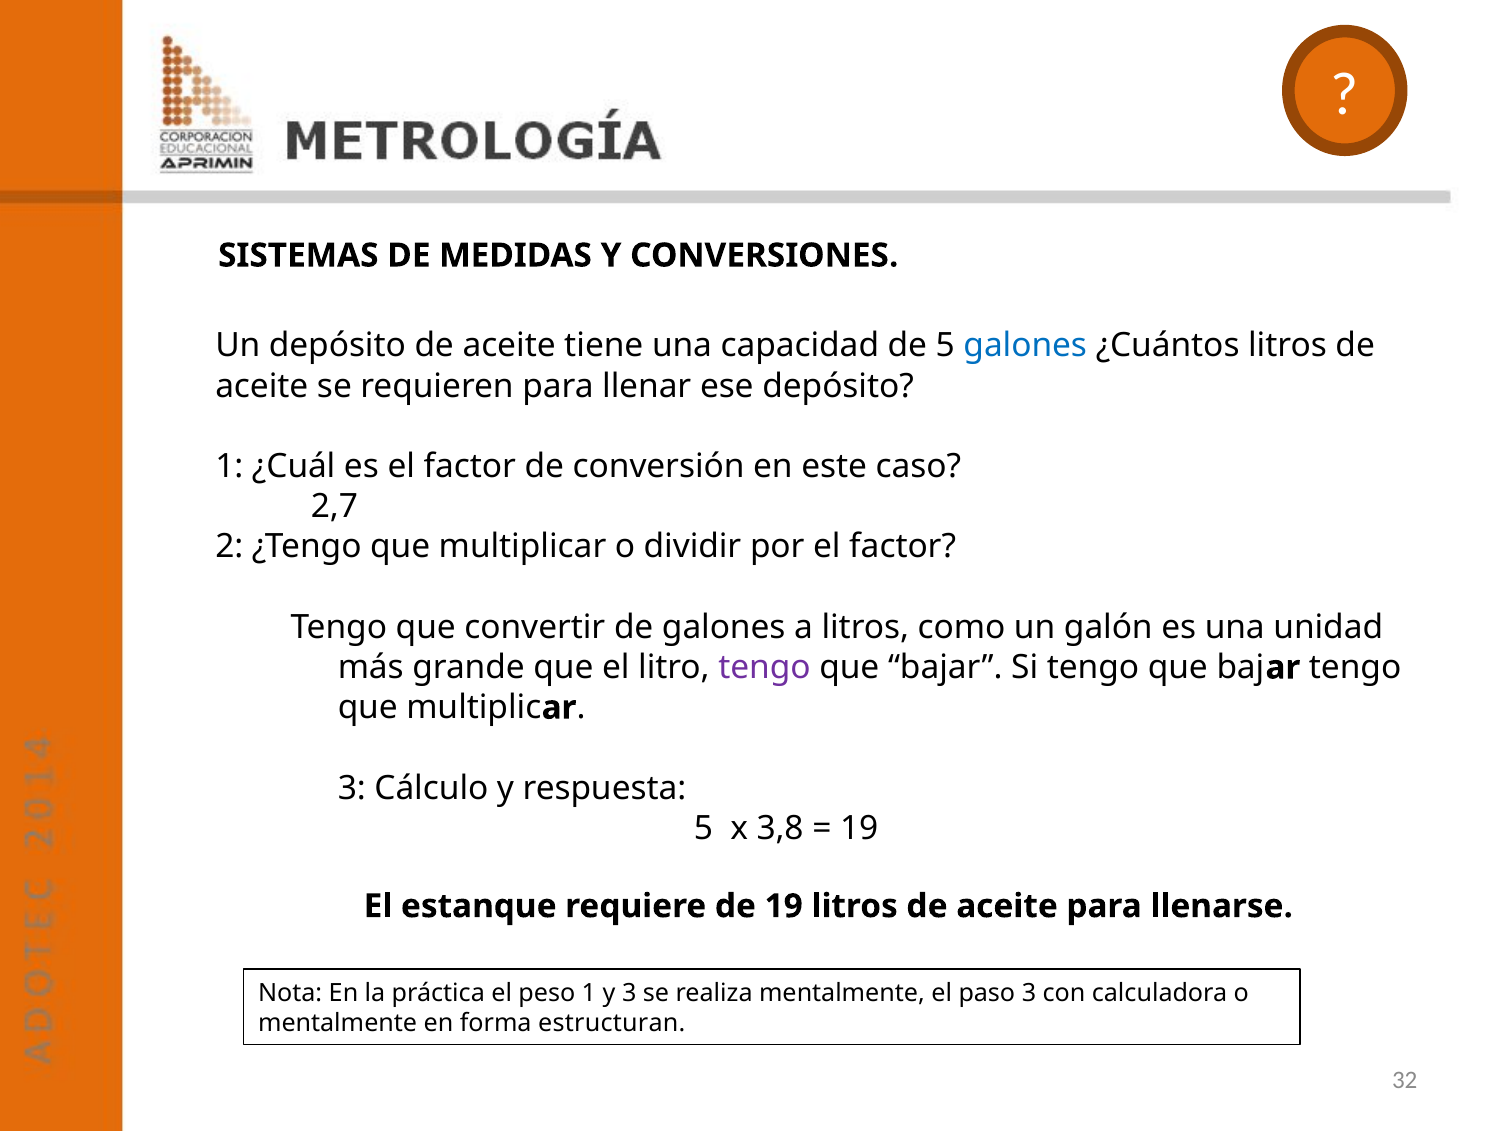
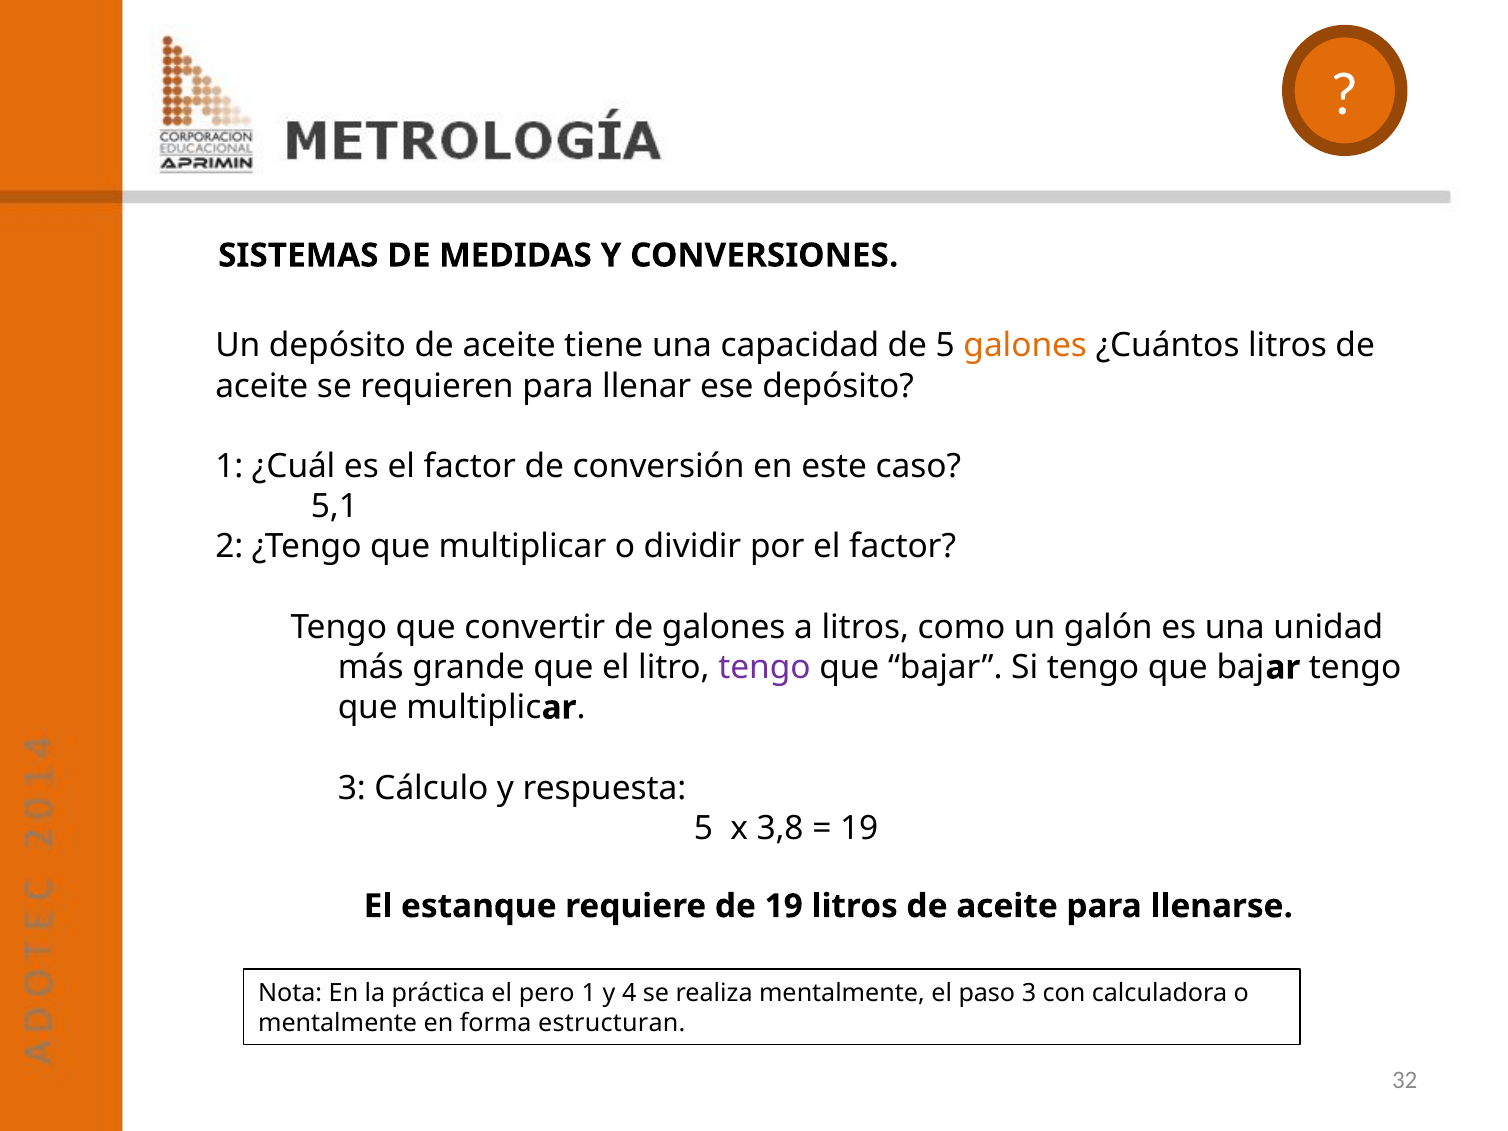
galones colour: blue -> orange (1025, 346)
2,7: 2,7 -> 5,1 (334, 507)
peso: peso -> pero (547, 993)
y 3: 3 -> 4 (629, 993)
